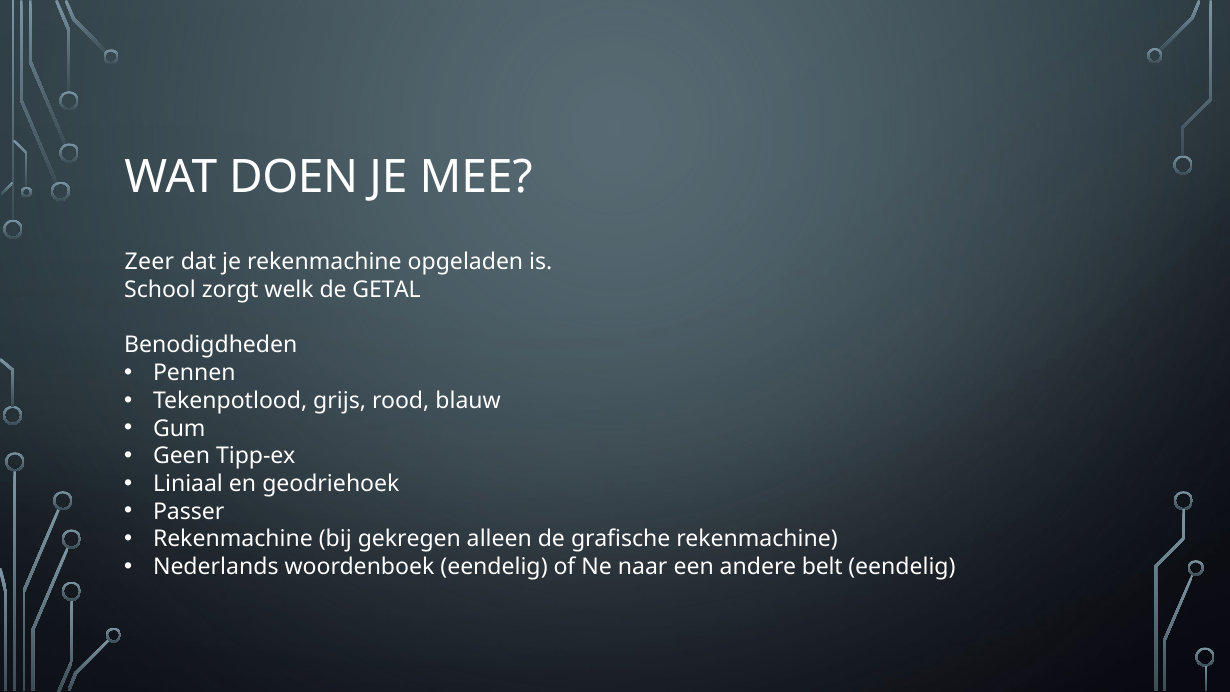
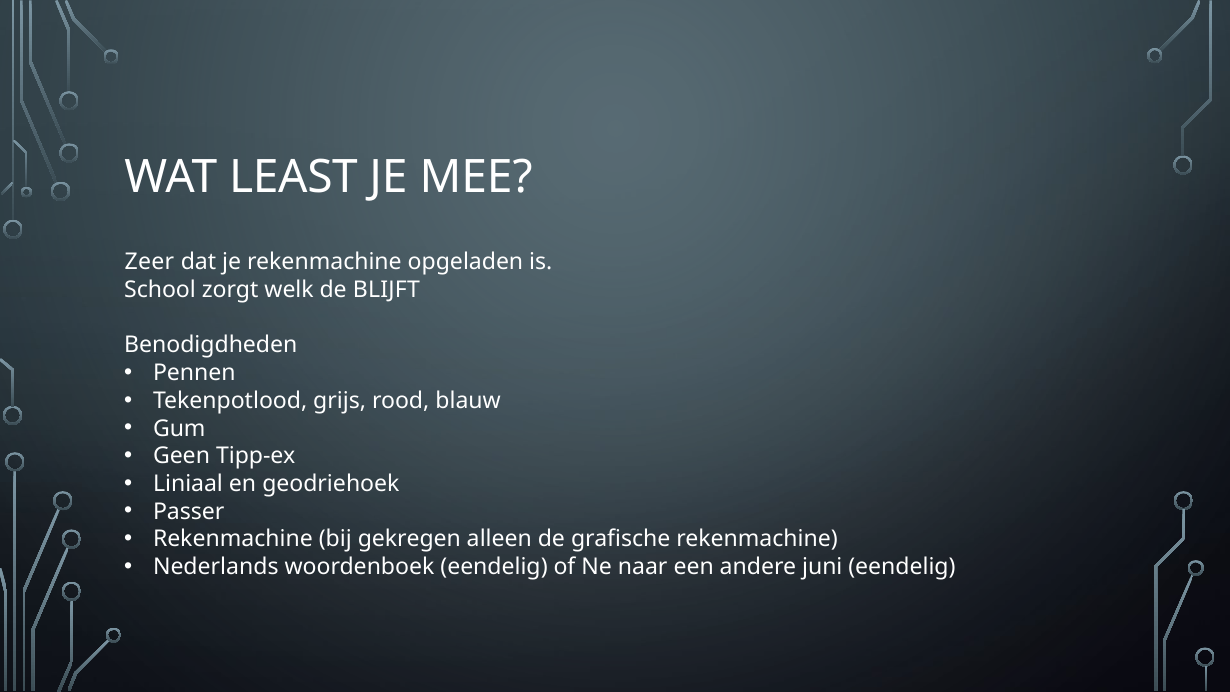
DOEN: DOEN -> LEAST (294, 177)
GETAL: GETAL -> BLIJFT (386, 290)
belt: belt -> juni (822, 567)
